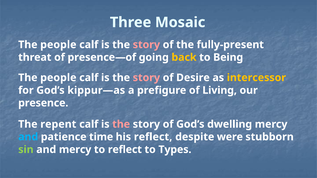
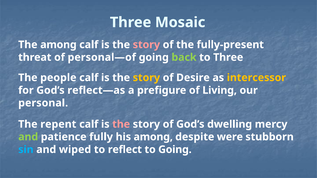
people: people -> among (58, 45)
presence—of: presence—of -> personal—of (102, 57)
back colour: yellow -> light green (184, 57)
to Being: Being -> Three (228, 57)
story colour: pink -> yellow (146, 78)
kippur—as: kippur—as -> reflect—as (96, 90)
presence: presence -> personal (43, 103)
and colour: light blue -> light green (28, 137)
time: time -> fully (101, 137)
his reflect: reflect -> among (153, 137)
sin colour: light green -> light blue (26, 150)
and mercy: mercy -> wiped (75, 150)
to Types: Types -> Going (175, 150)
